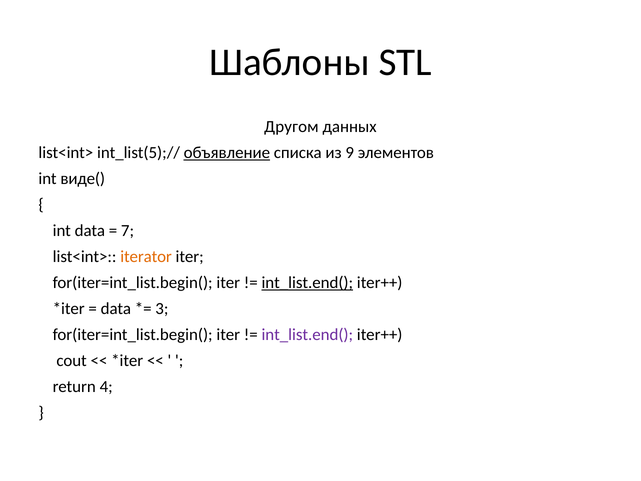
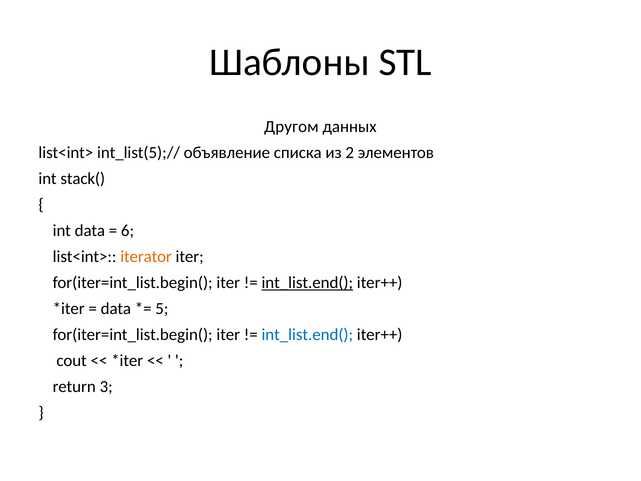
объявление underline: present -> none (227, 153)
9: 9 -> 2 (350, 153)
виде(: виде( -> stack( (83, 179)
7: 7 -> 6 (128, 231)
3: 3 -> 5 (162, 309)
int_list.end( colour: purple -> blue (307, 335)
4: 4 -> 3 (106, 387)
